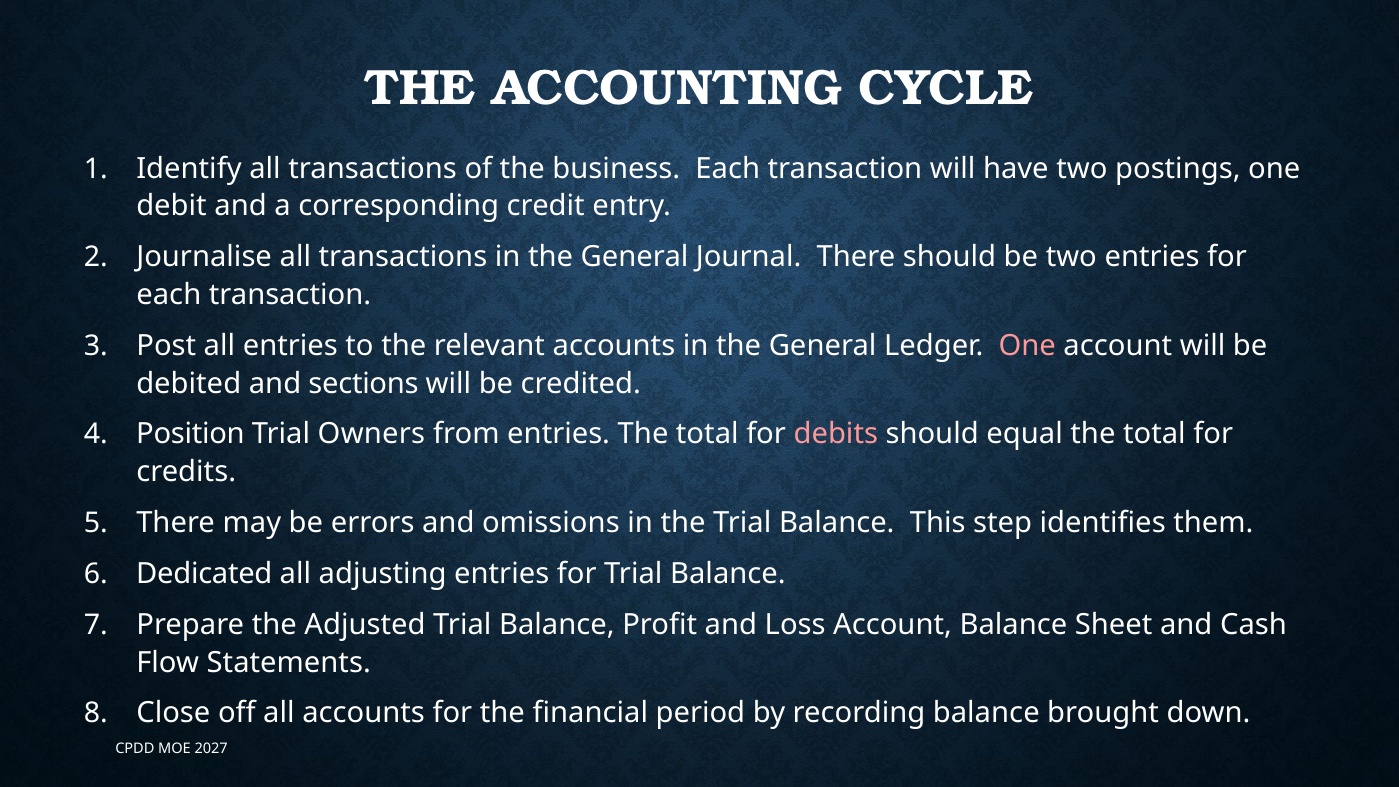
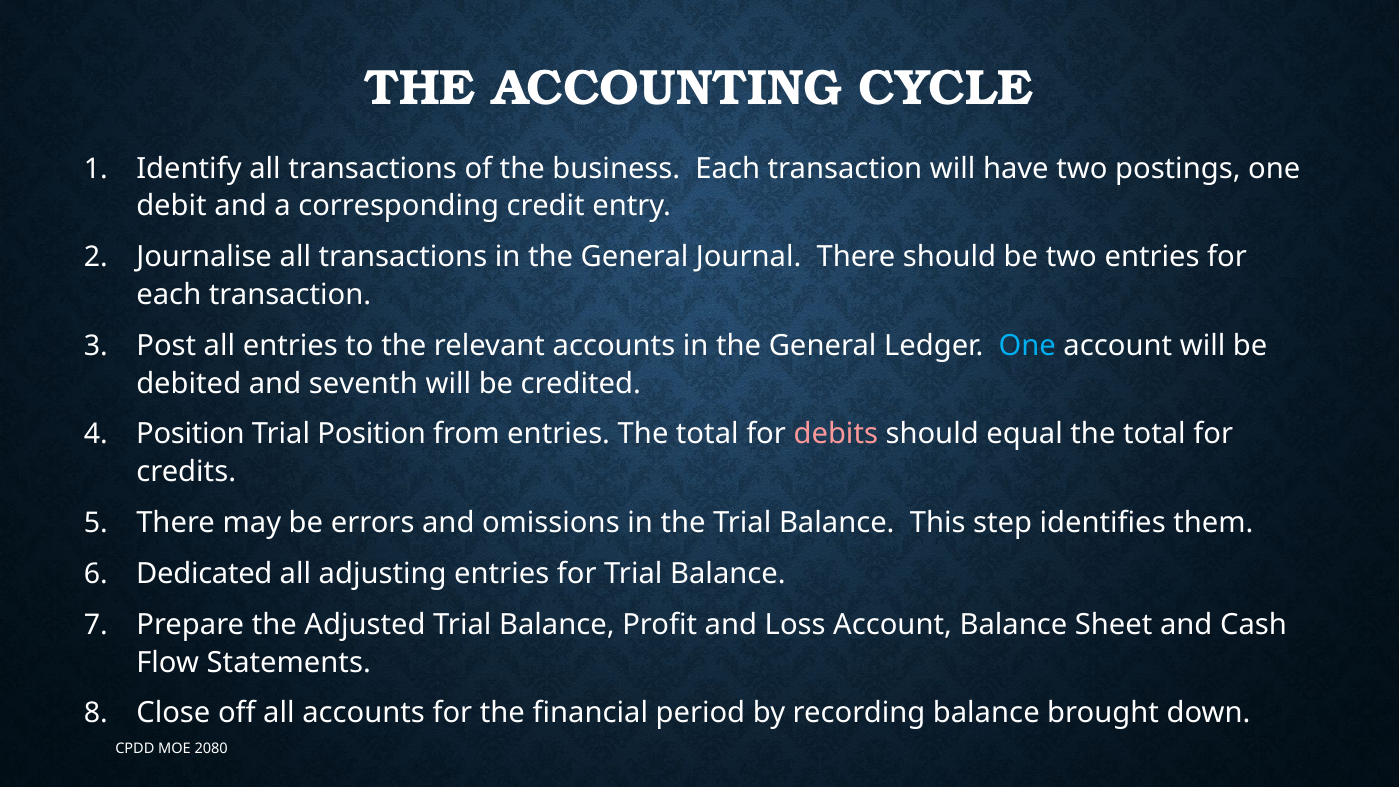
One colour: pink -> light blue (1027, 346)
sections: sections -> seventh (363, 383)
Trial Owners: Owners -> Position (372, 434)
2027: 2027 -> 2080 (211, 748)
